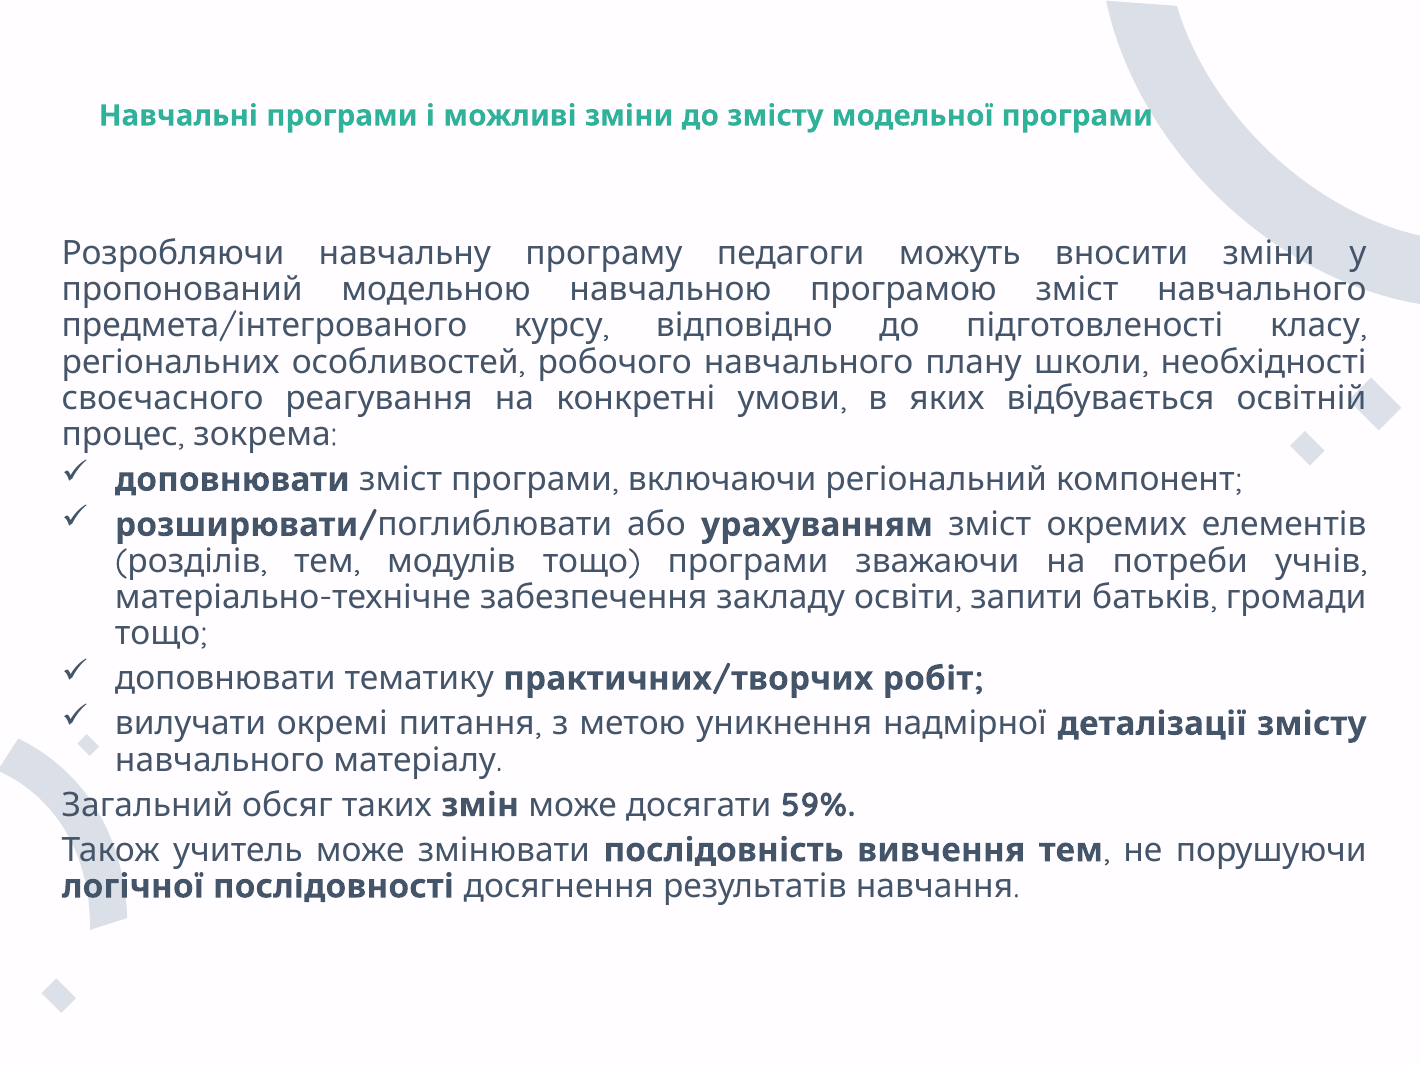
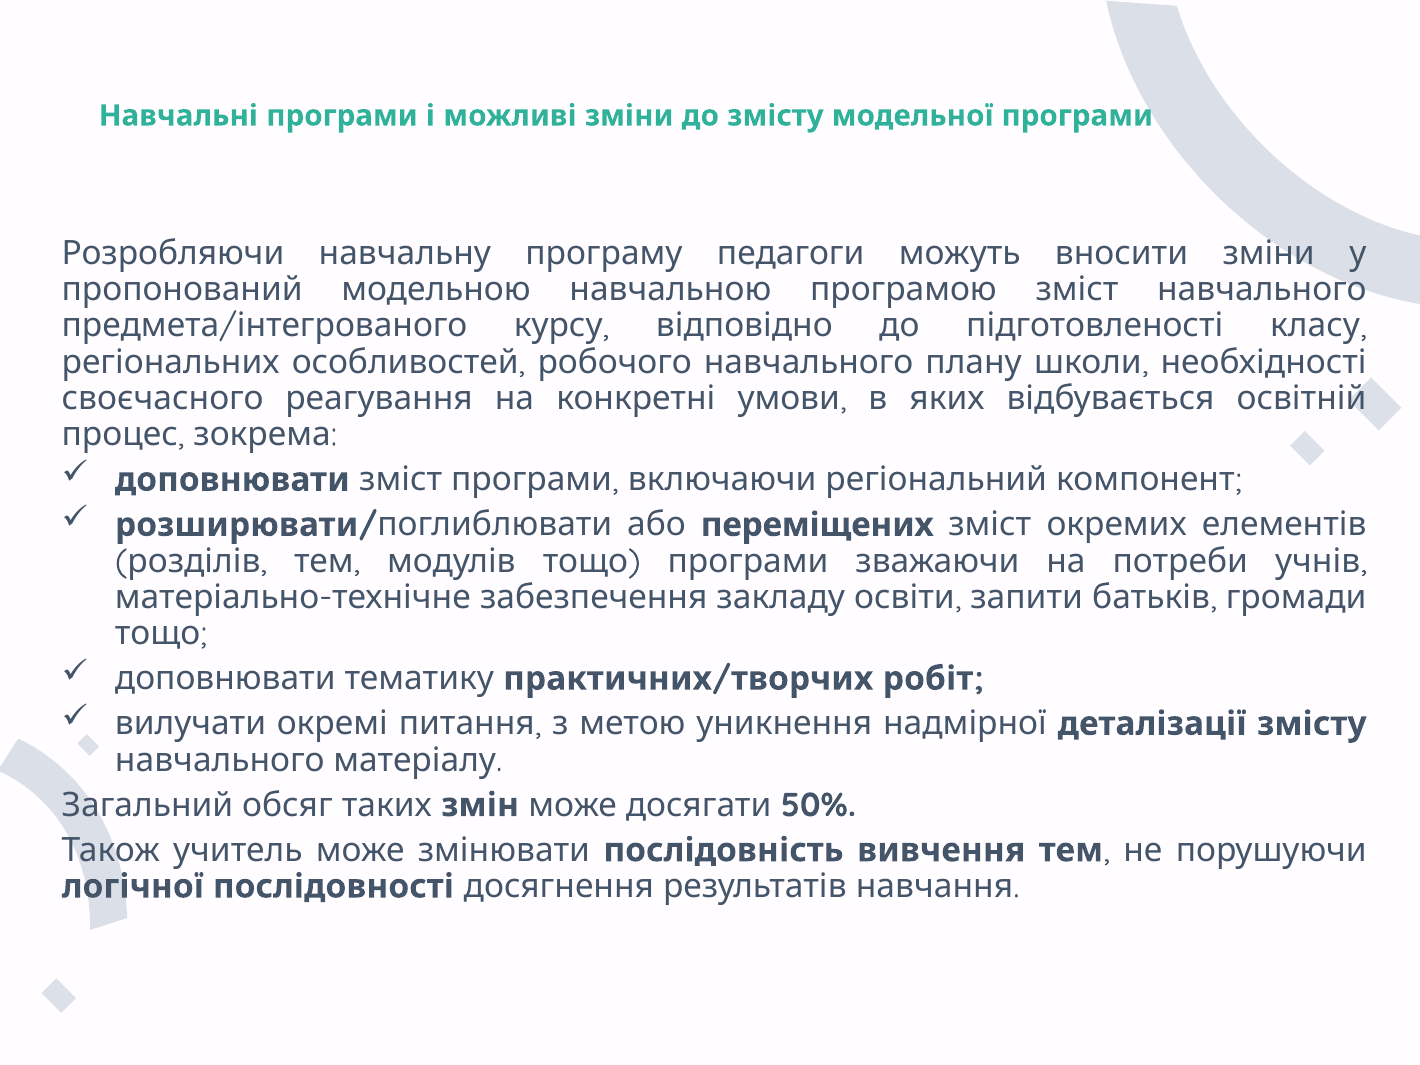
урахуванням: урахуванням -> переміщених (817, 525)
59%: 59% -> 50% (818, 805)
